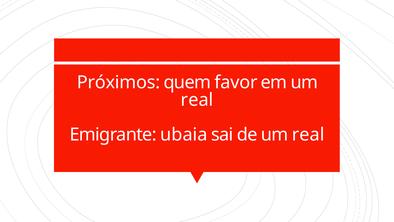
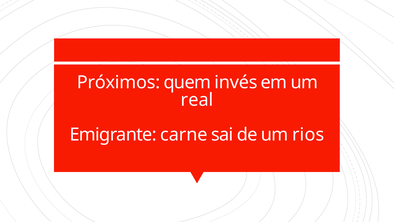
favor: favor -> invés (236, 82)
ubaia: ubaia -> carne (184, 134)
de um real: real -> rios (308, 134)
